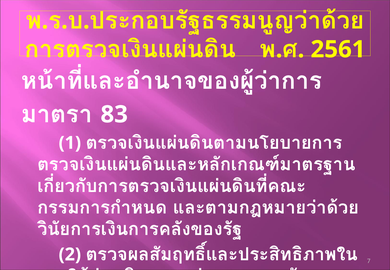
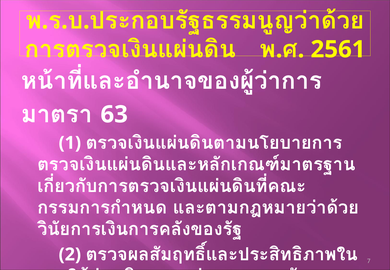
83: 83 -> 63 (114, 114)
